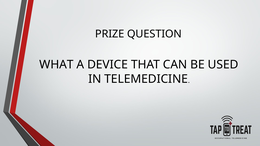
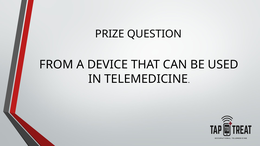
WHAT: WHAT -> FROM (56, 65)
